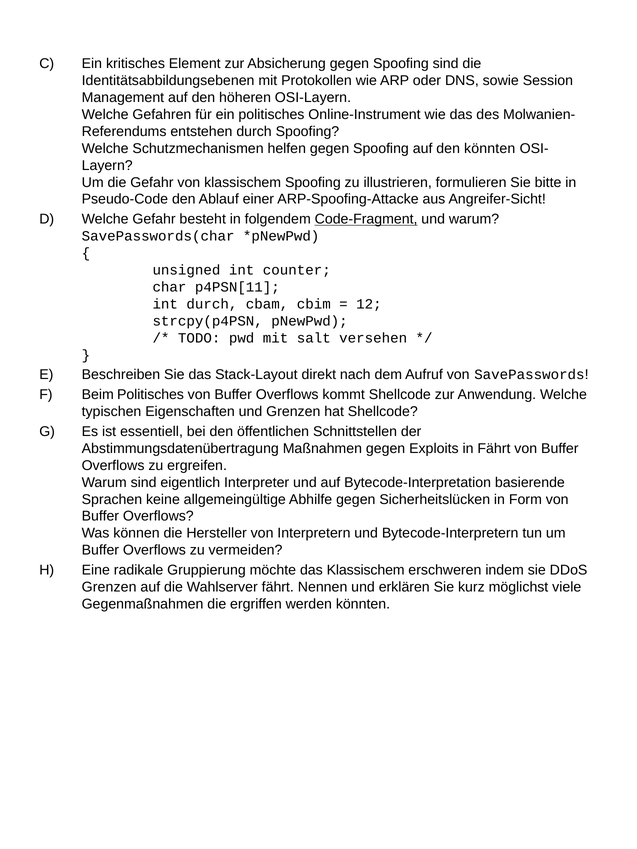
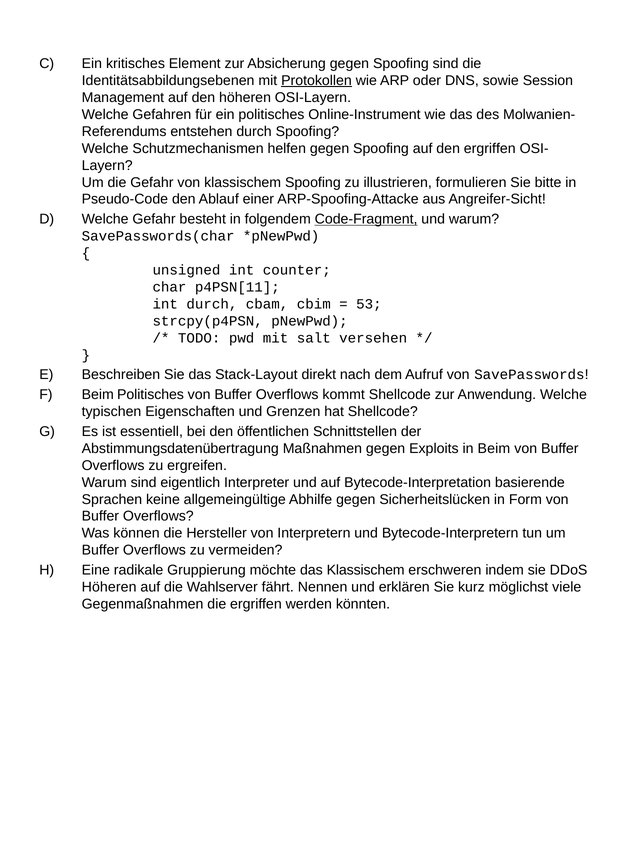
Protokollen underline: none -> present (316, 80)
den könnten: könnten -> ergriffen (490, 148)
12: 12 -> 53 (369, 304)
in Fährt: Fährt -> Beim (494, 449)
Grenzen: Grenzen -> Höheren (109, 587)
